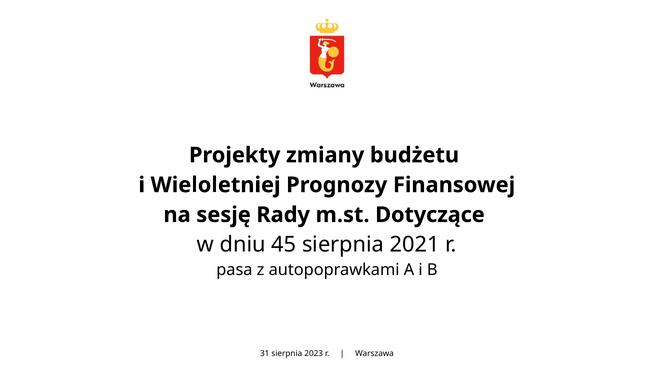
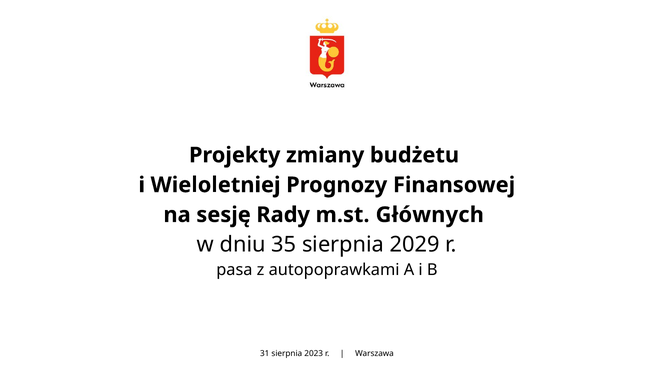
Dotyczące: Dotyczące -> Głównych (430, 215)
45: 45 -> 35 (284, 245)
2021: 2021 -> 2029 (415, 245)
